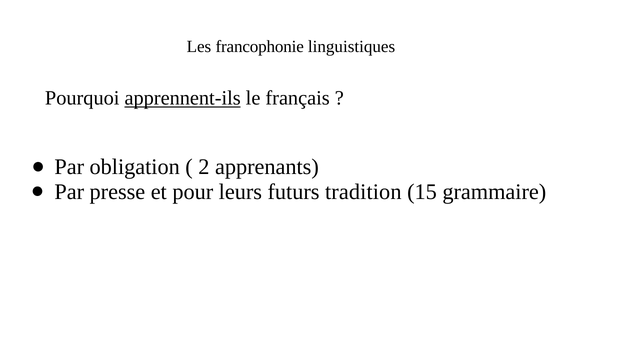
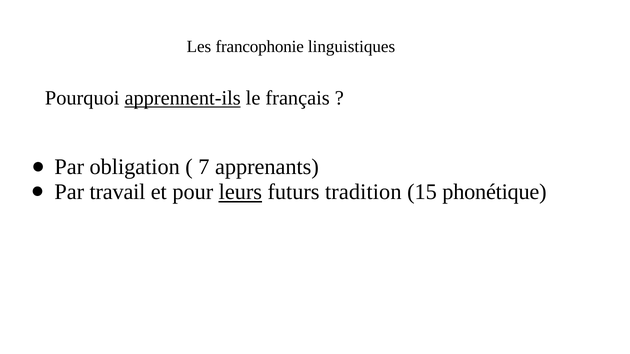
2: 2 -> 7 (204, 167)
presse: presse -> travail (117, 192)
leurs underline: none -> present (240, 192)
grammaire: grammaire -> phonétique (494, 192)
